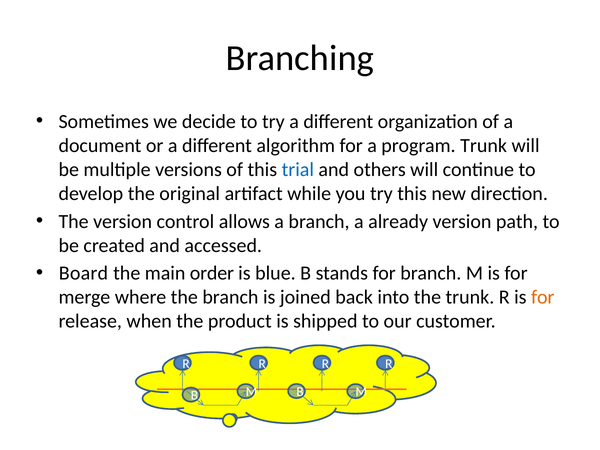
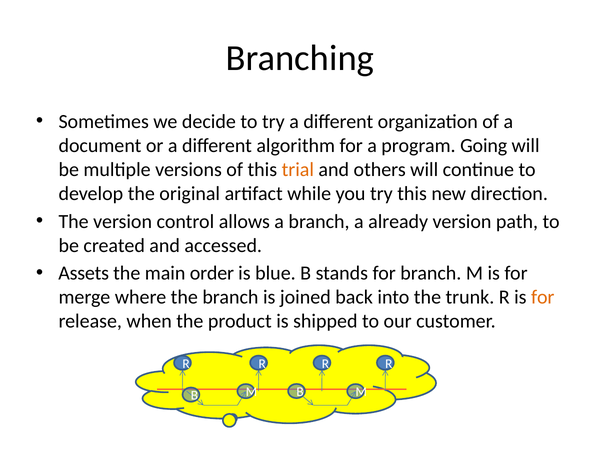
program Trunk: Trunk -> Going (484, 145)
trial colour: blue -> orange (298, 169)
Board: Board -> Assets (84, 273)
